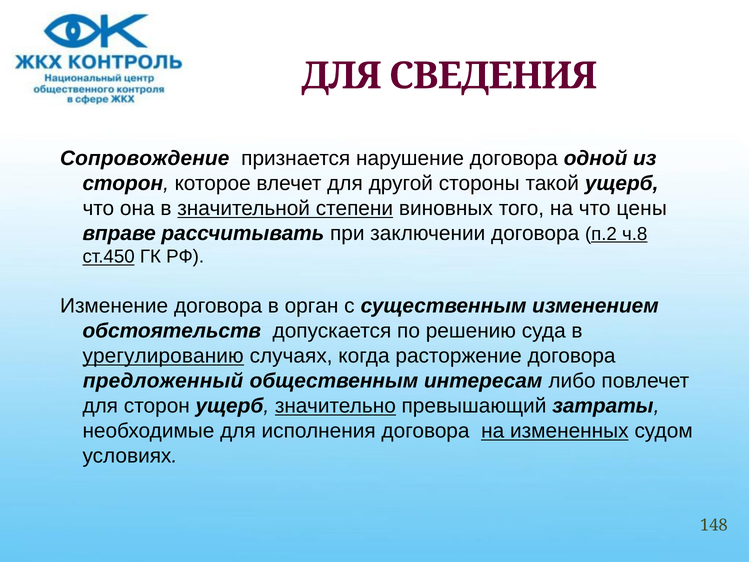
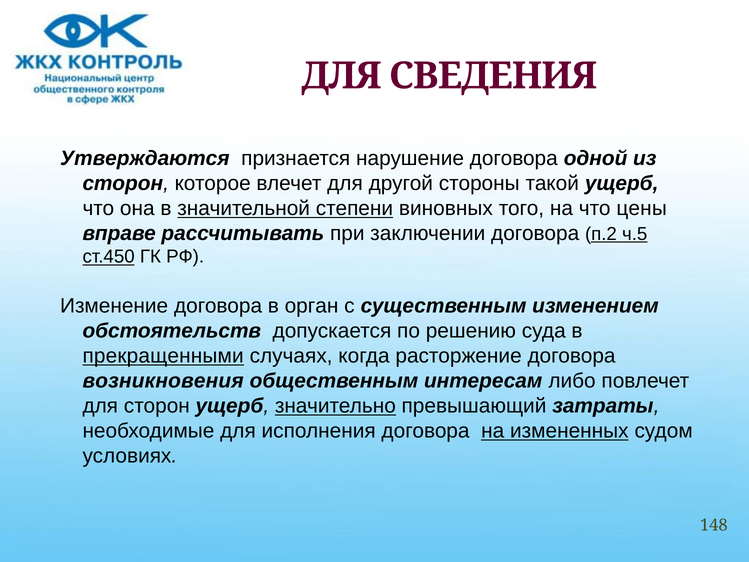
Сопровождение: Сопровождение -> Утверждаются (145, 158)
ч.8: ч.8 -> ч.5 (635, 234)
урегулированию: урегулированию -> прекращенными (163, 356)
предложенный: предложенный -> возникновения (163, 381)
